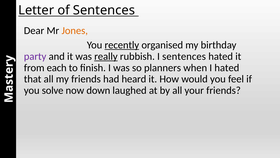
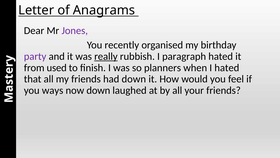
of Sentences: Sentences -> Anagrams (104, 10)
Jones colour: orange -> purple (75, 31)
recently underline: present -> none (122, 45)
I sentences: sentences -> paragraph (184, 56)
each: each -> used (57, 68)
had heard: heard -> down (134, 79)
solve: solve -> ways (53, 90)
